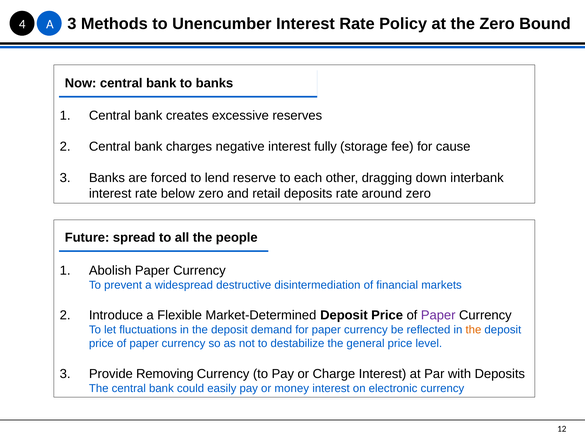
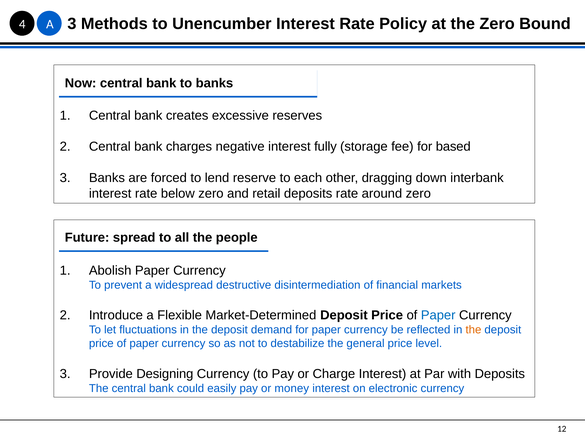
cause: cause -> based (453, 147)
Paper colour: purple -> blue (438, 315)
Removing: Removing -> Designing (165, 374)
